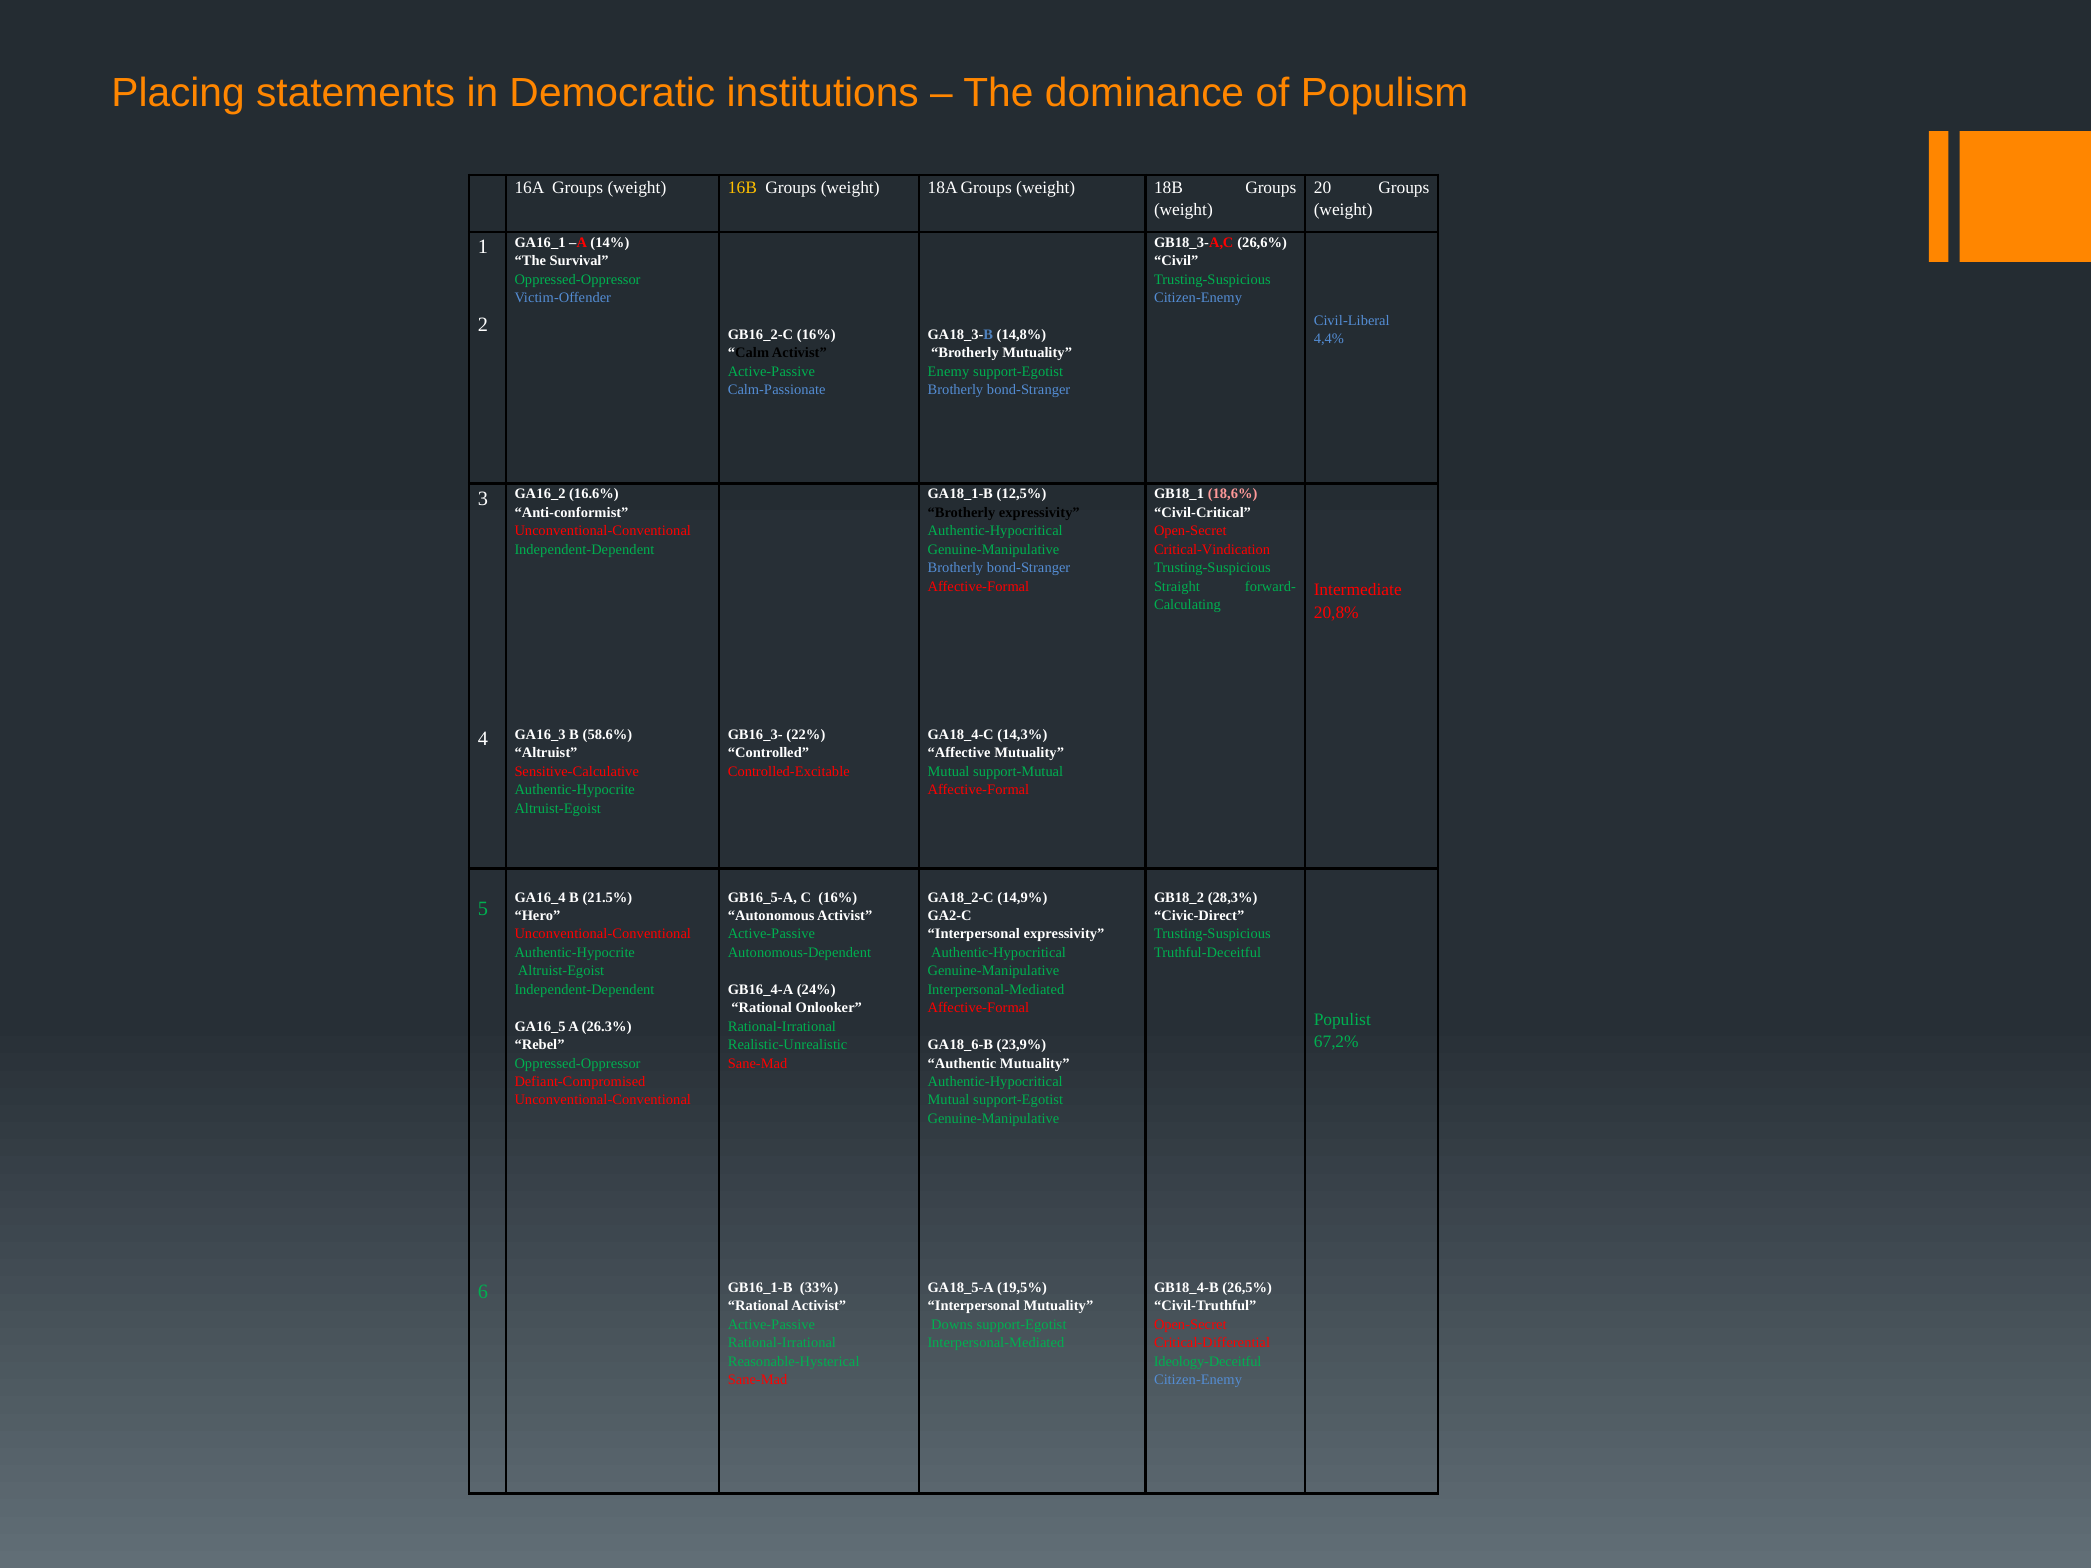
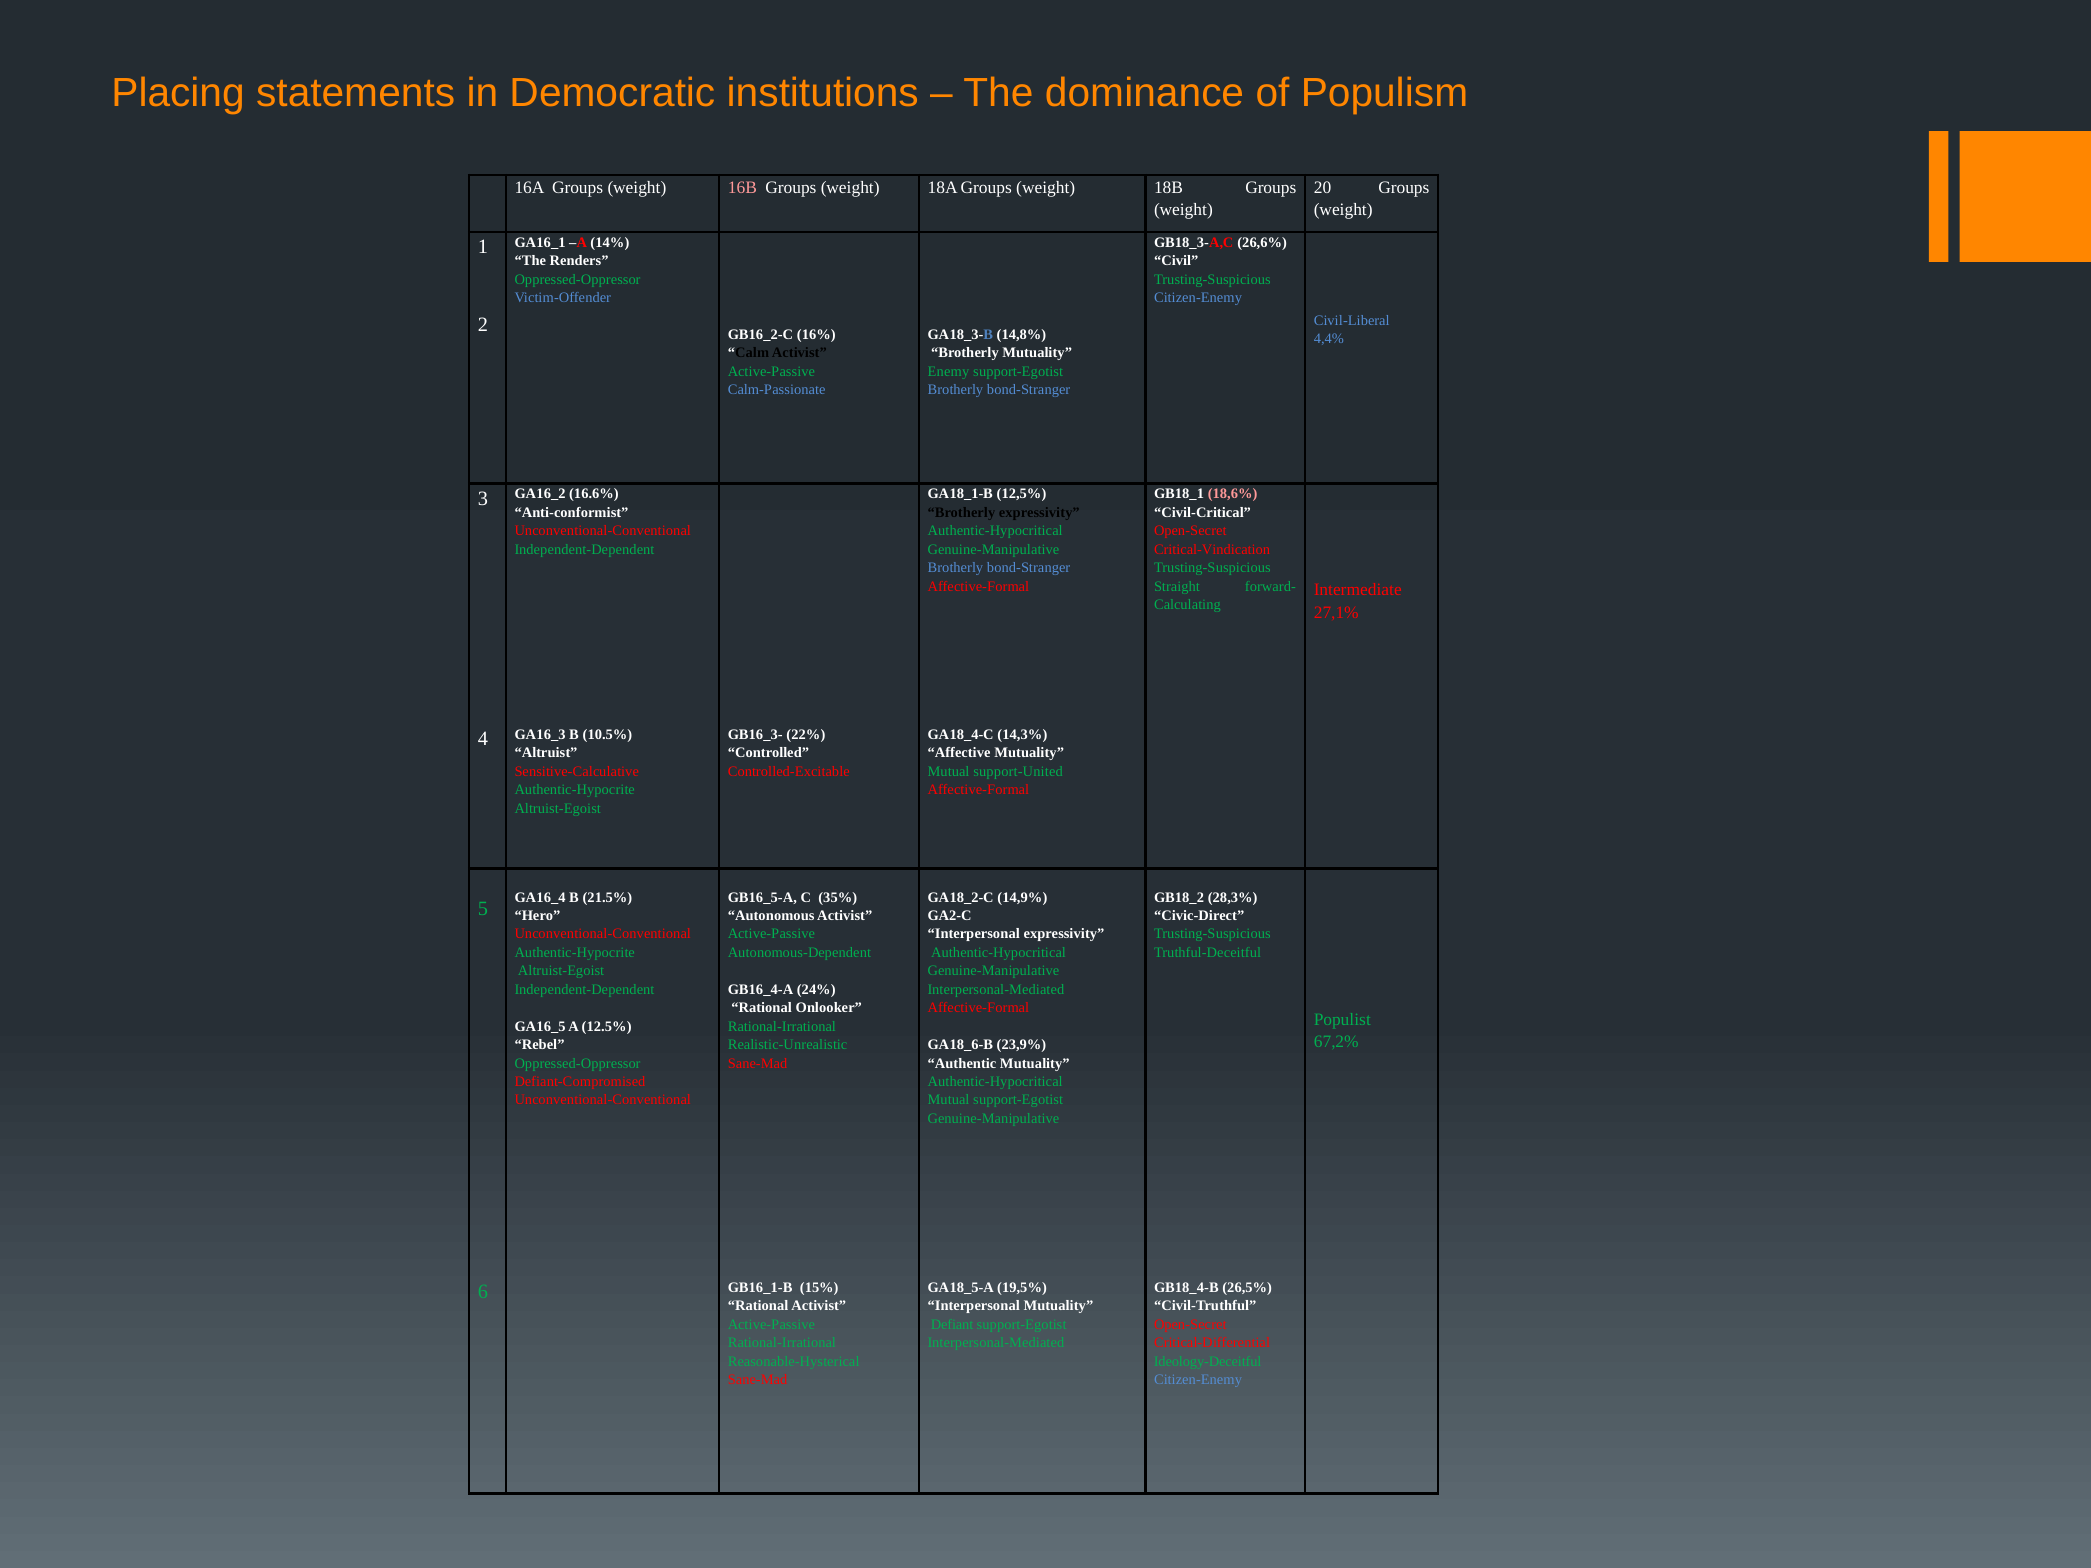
16Β colour: yellow -> pink (742, 188)
Survival: Survival -> Renders (579, 261)
20,8%: 20,8% -> 27,1% (1336, 612)
58.6%: 58.6% -> 10.5% (607, 735)
support-Mutual: support-Mutual -> support-United (1018, 772)
C 16%: 16% -> 35% (838, 897)
26.3%: 26.3% -> 12.5% (607, 1027)
33%: 33% -> 15% (819, 1288)
Downs: Downs -> Defiant (952, 1325)
